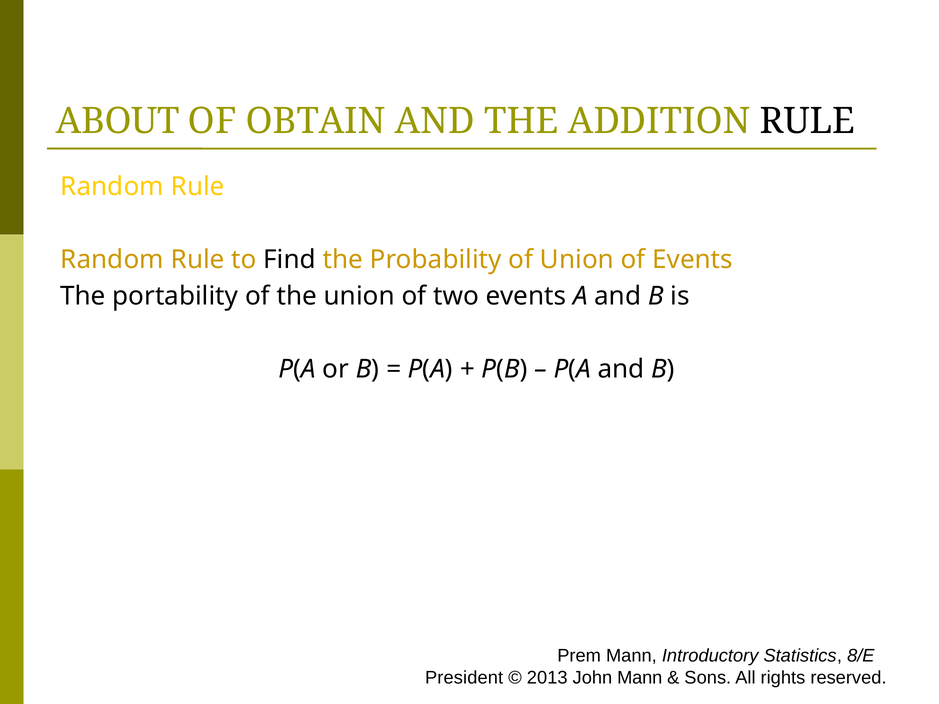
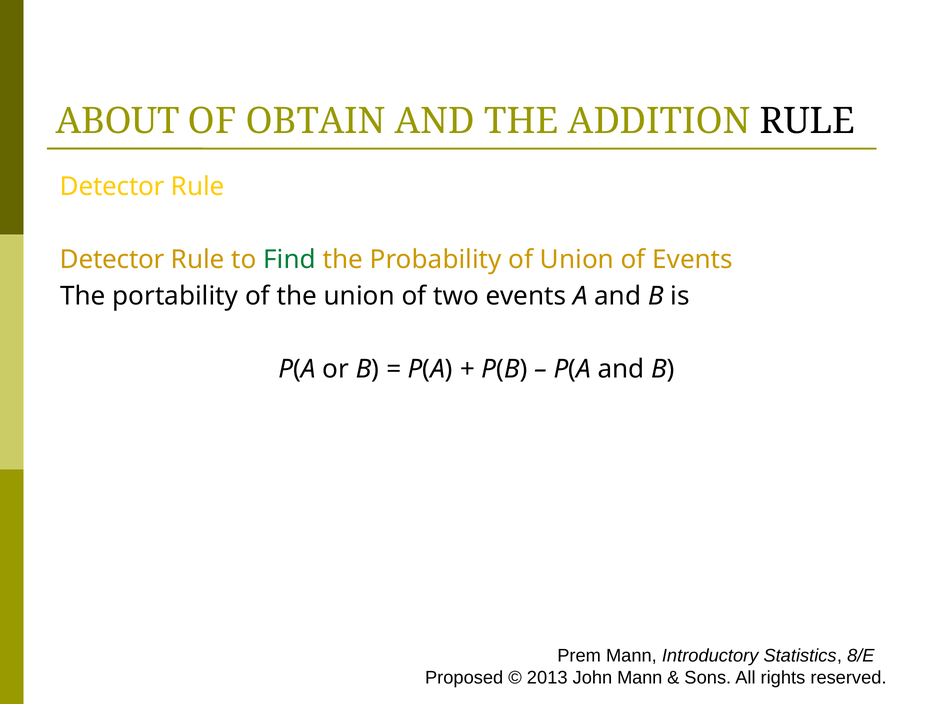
Random: Random -> Detector (112, 187)
Random: Random -> Detector (112, 260)
Find colour: black -> green (290, 260)
President: President -> Proposed (464, 678)
